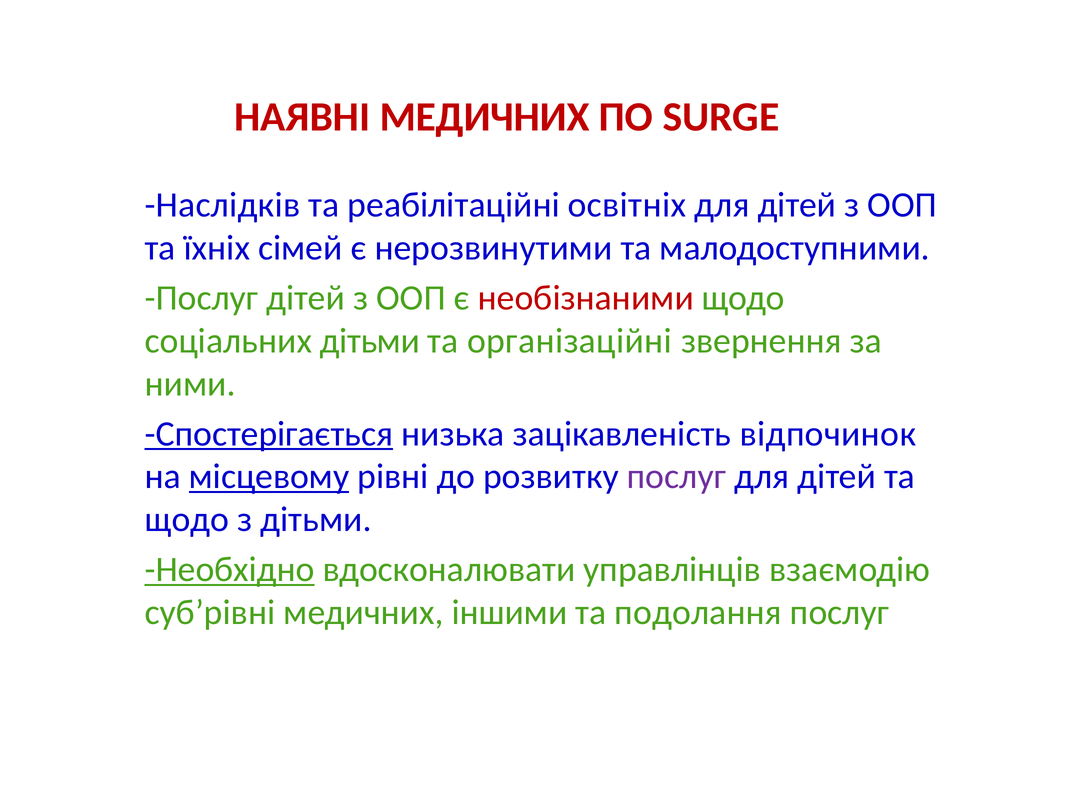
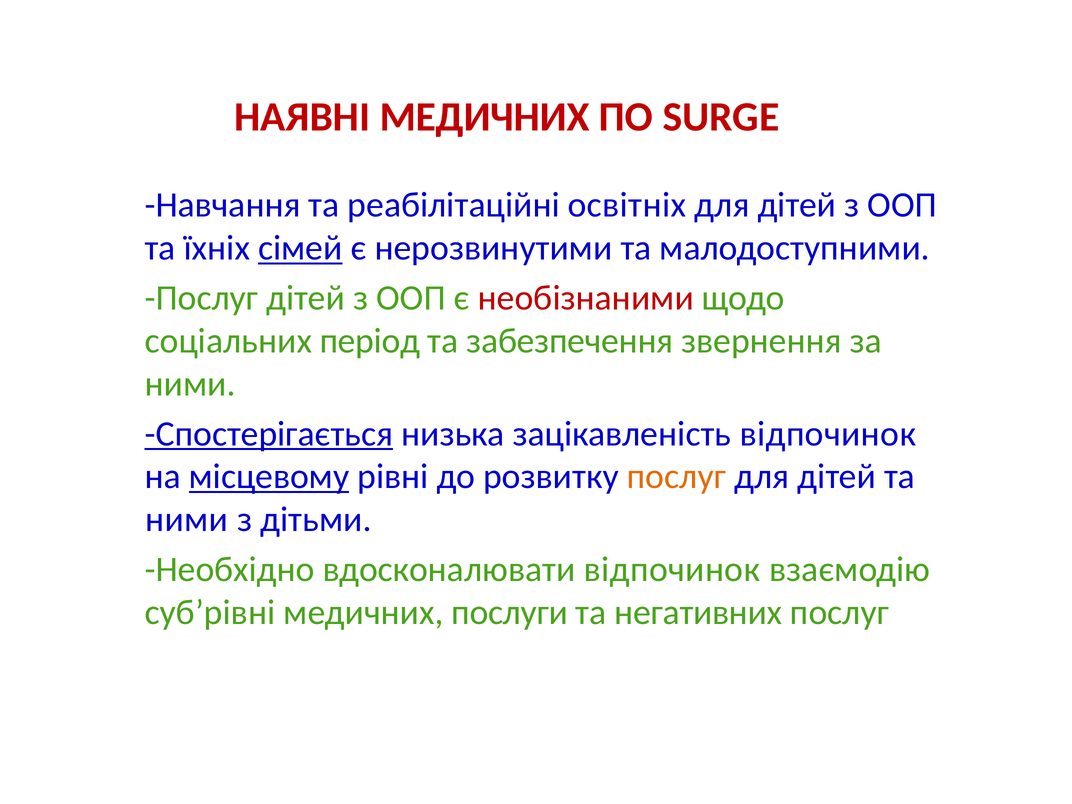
Наслідків: Наслідків -> Навчання (223, 205)
сімей underline: none -> present (300, 248)
соціальних дітьми: дітьми -> період (370, 341)
організаційні: організаційні -> забезпечення (570, 341)
послуг colour: purple -> orange (676, 477)
щодо: щодо -> ними (187, 520)
Необхідно underline: present -> none (230, 570)
вдосконалювати управлінців: управлінців -> відпочинок (672, 570)
іншими: іншими -> послуги (510, 612)
подолання: подолання -> негативних (698, 612)
